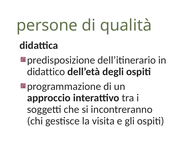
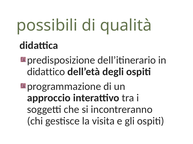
persone: persone -> possibili (47, 26)
